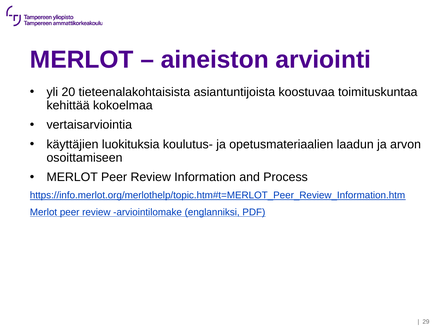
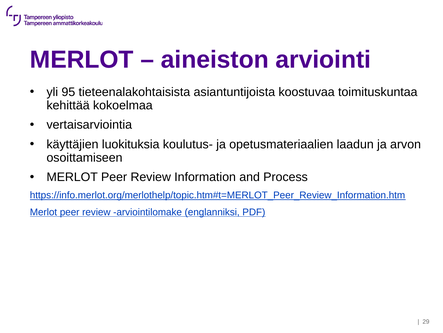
20: 20 -> 95 (68, 92)
